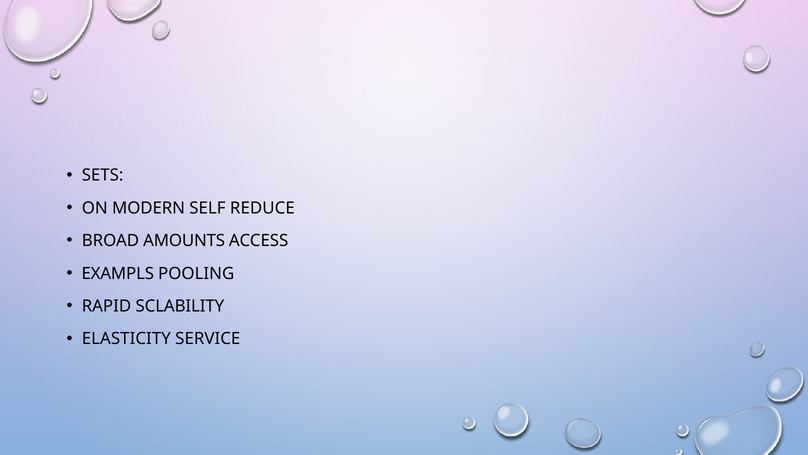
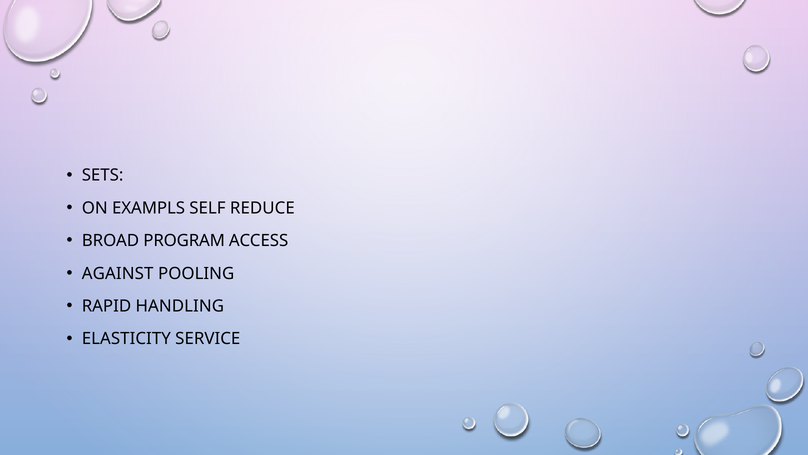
MODERN: MODERN -> EXAMPLS (149, 208)
AMOUNTS: AMOUNTS -> PROGRAM (184, 241)
EXAMPLS: EXAMPLS -> AGAINST (118, 273)
SCLABILITY: SCLABILITY -> HANDLING (180, 306)
